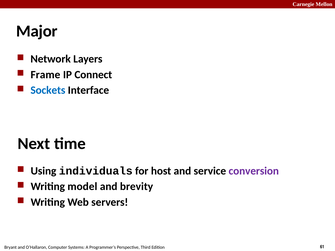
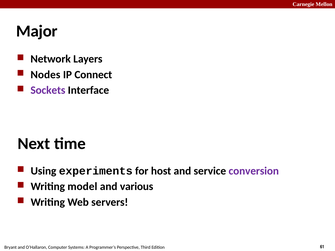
Frame: Frame -> Nodes (45, 75)
Sockets colour: blue -> purple (48, 90)
individuals: individuals -> experiments (96, 171)
brevity: brevity -> various (137, 187)
